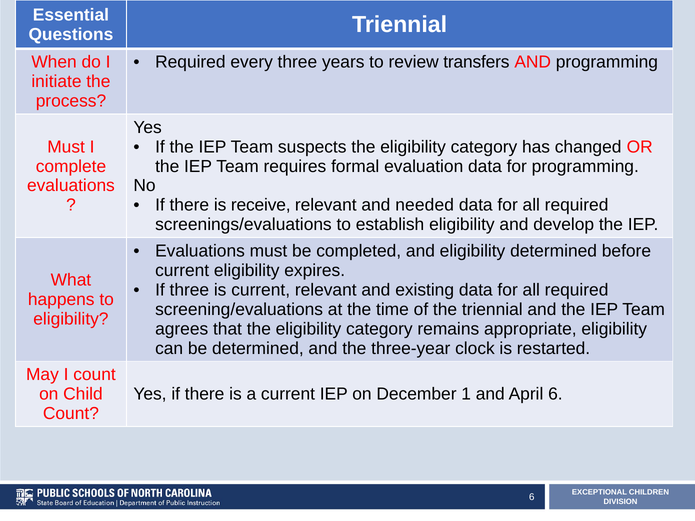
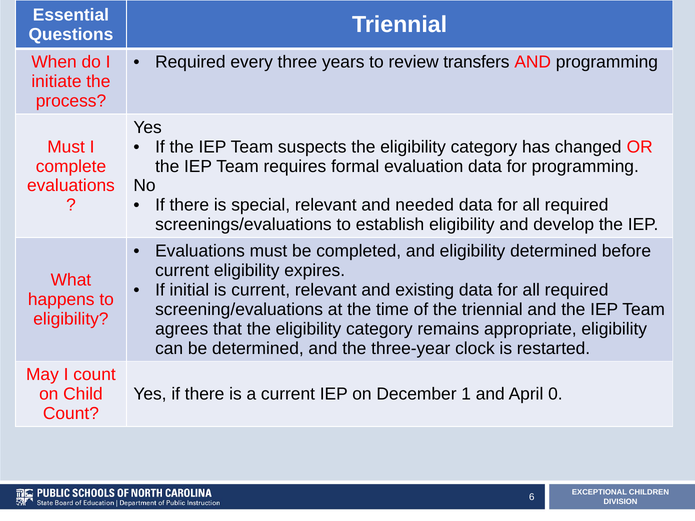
receive: receive -> special (261, 205)
If three: three -> initial (189, 290)
April 6: 6 -> 0 (555, 394)
